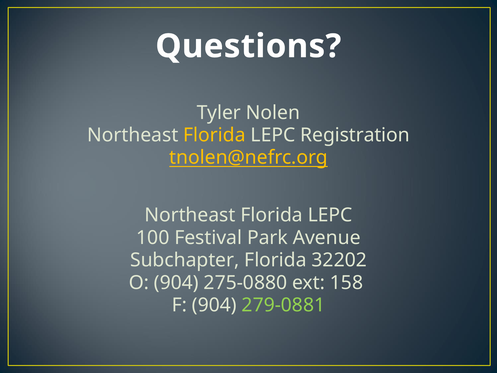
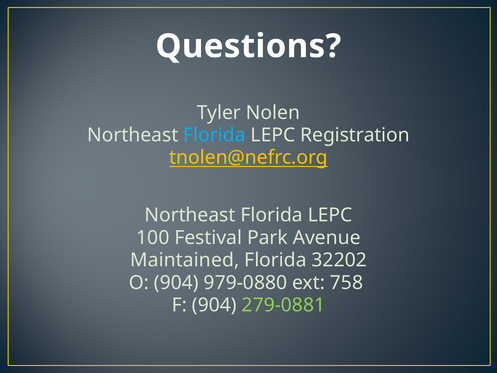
Florida colour: yellow -> light blue (214, 135)
Subchapter: Subchapter -> Maintained (185, 260)
275-0880: 275-0880 -> 979-0880 (245, 282)
158: 158 -> 758 (347, 282)
